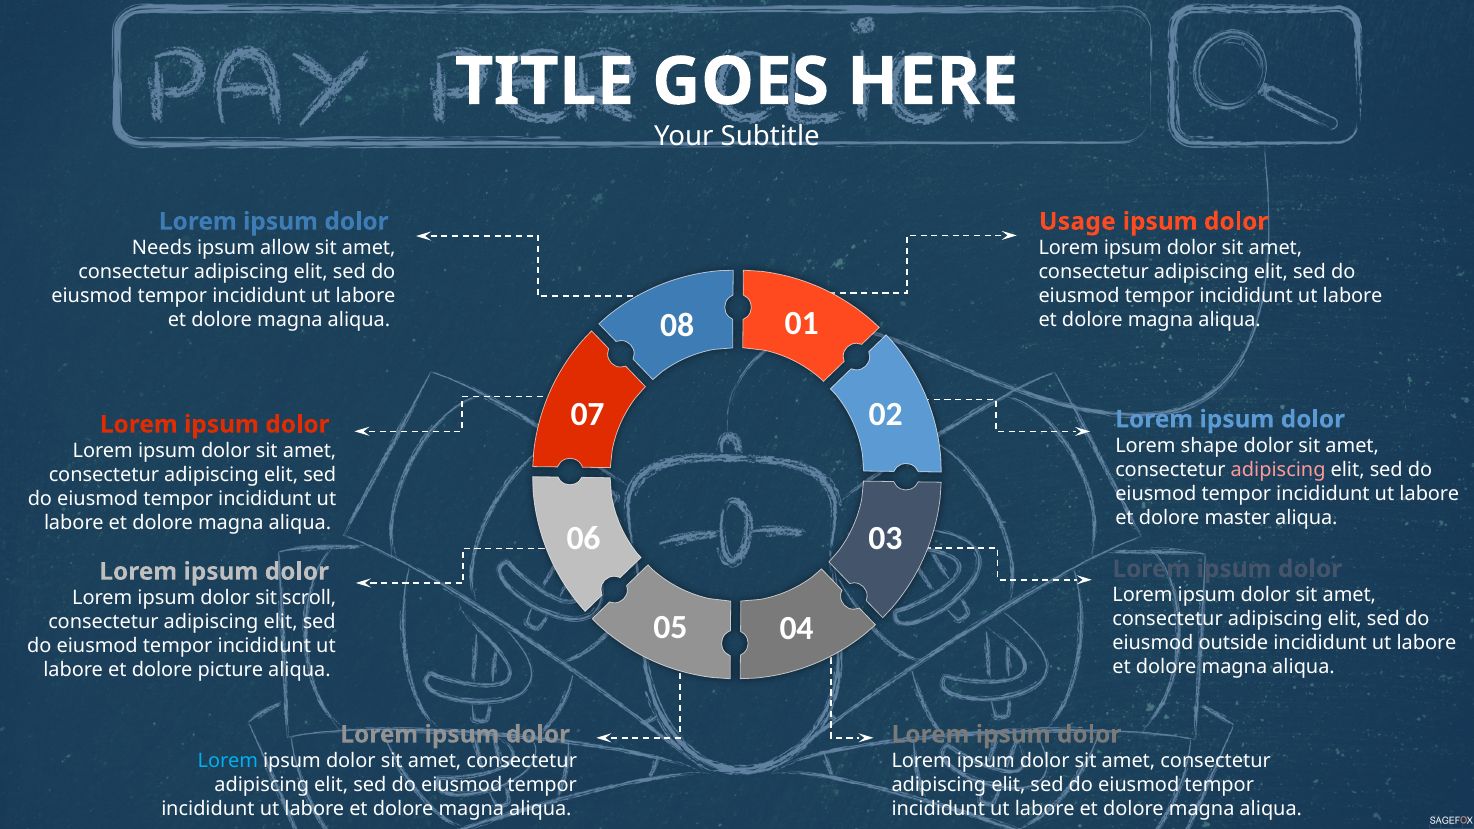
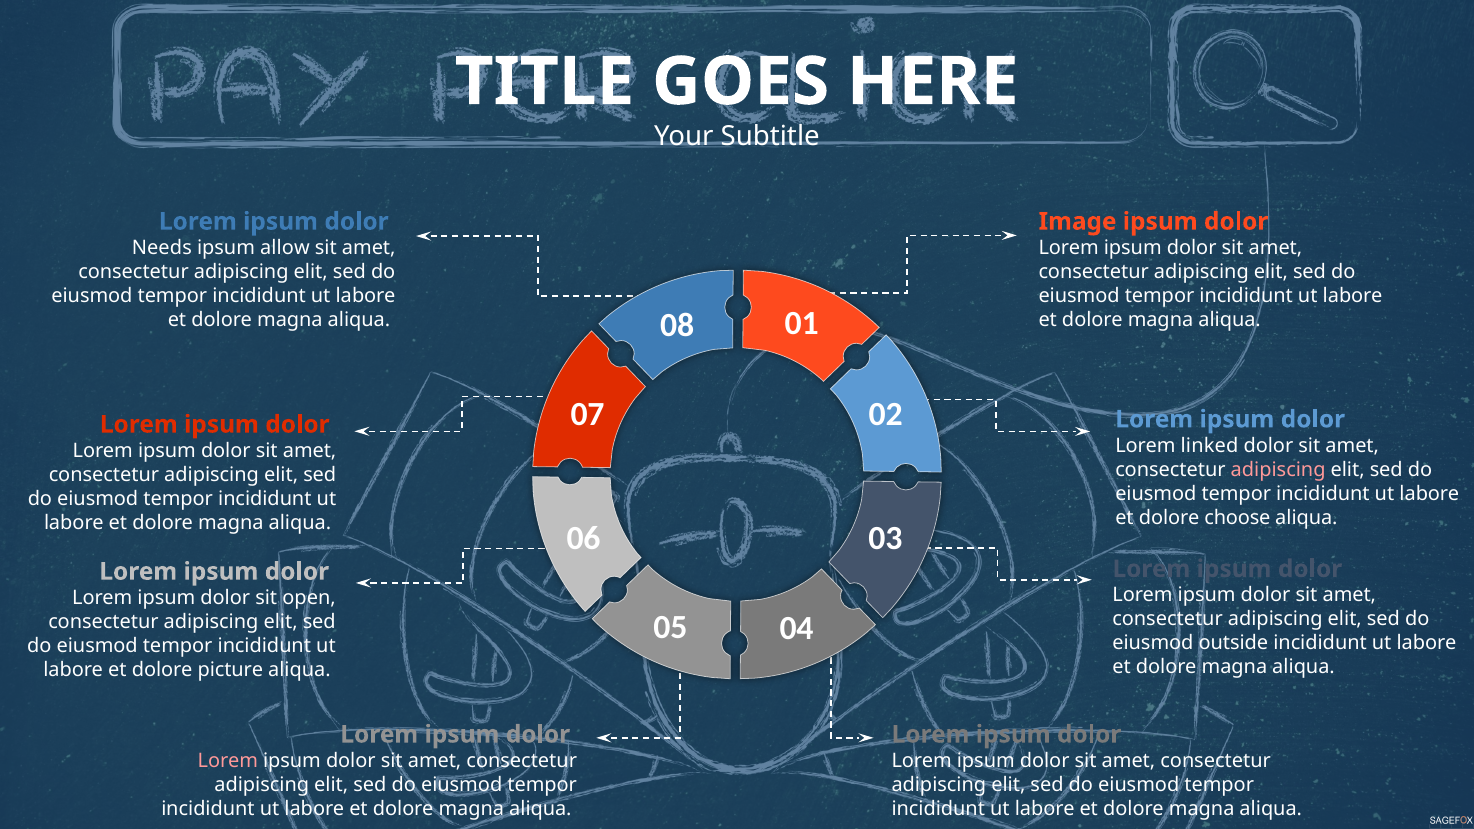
Usage: Usage -> Image (1078, 222)
shape: shape -> linked (1209, 446)
master: master -> choose (1237, 518)
scroll: scroll -> open (309, 598)
Lorem colour: light blue -> pink (228, 761)
